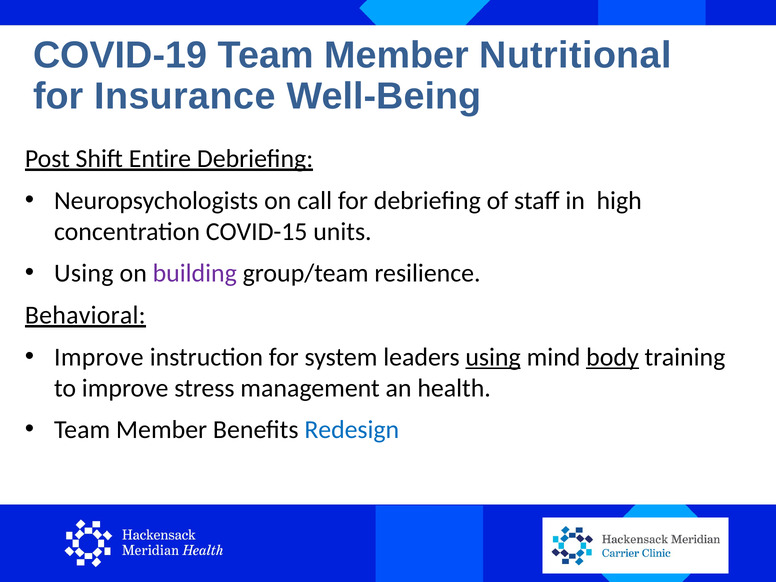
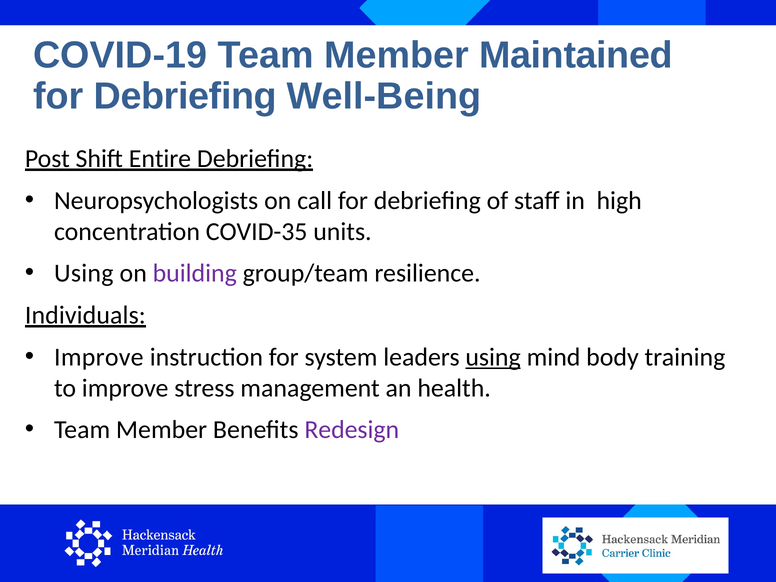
Nutritional: Nutritional -> Maintained (576, 55)
Insurance: Insurance -> Debriefing (185, 96)
COVID-15: COVID-15 -> COVID-35 (257, 232)
Behavioral: Behavioral -> Individuals (85, 315)
body underline: present -> none (613, 357)
Redesign colour: blue -> purple (352, 430)
